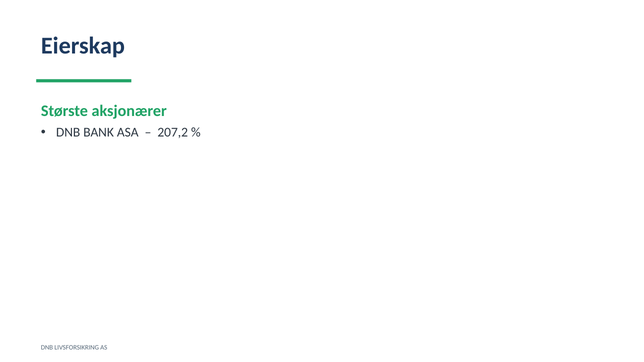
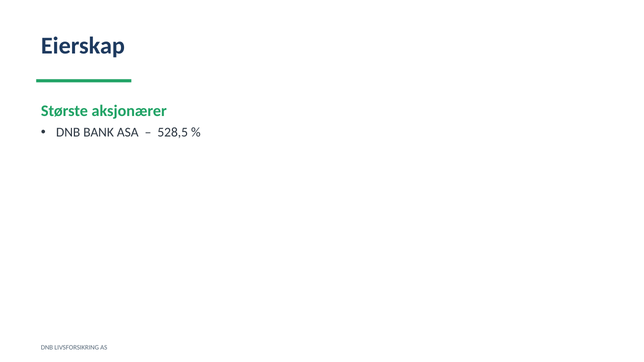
207,2: 207,2 -> 528,5 (173, 132)
